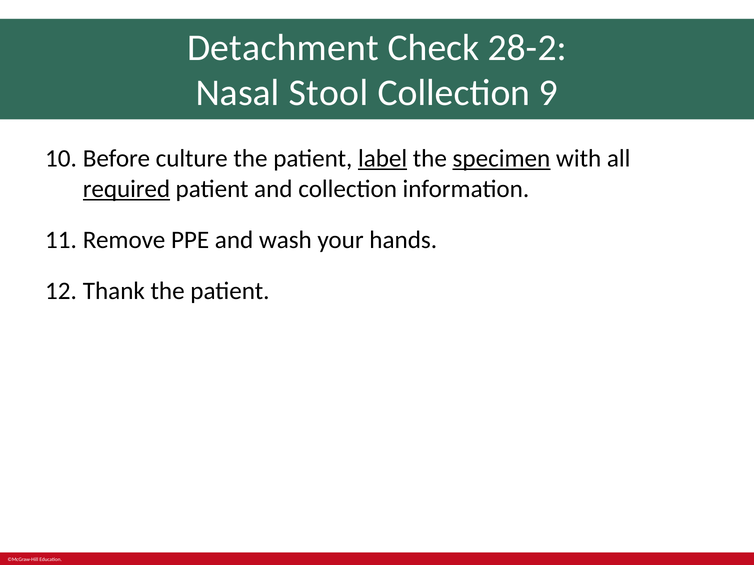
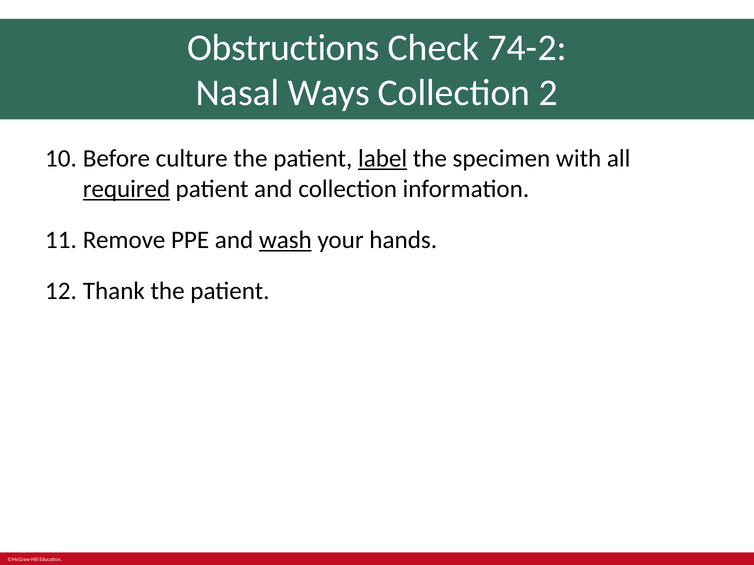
Detachment: Detachment -> Obstructions (283, 48)
28-2: 28-2 -> 74-2 (527, 48)
Stool: Stool -> Ways (329, 93)
9: 9 -> 2 (548, 93)
specimen underline: present -> none (501, 159)
wash underline: none -> present (285, 240)
